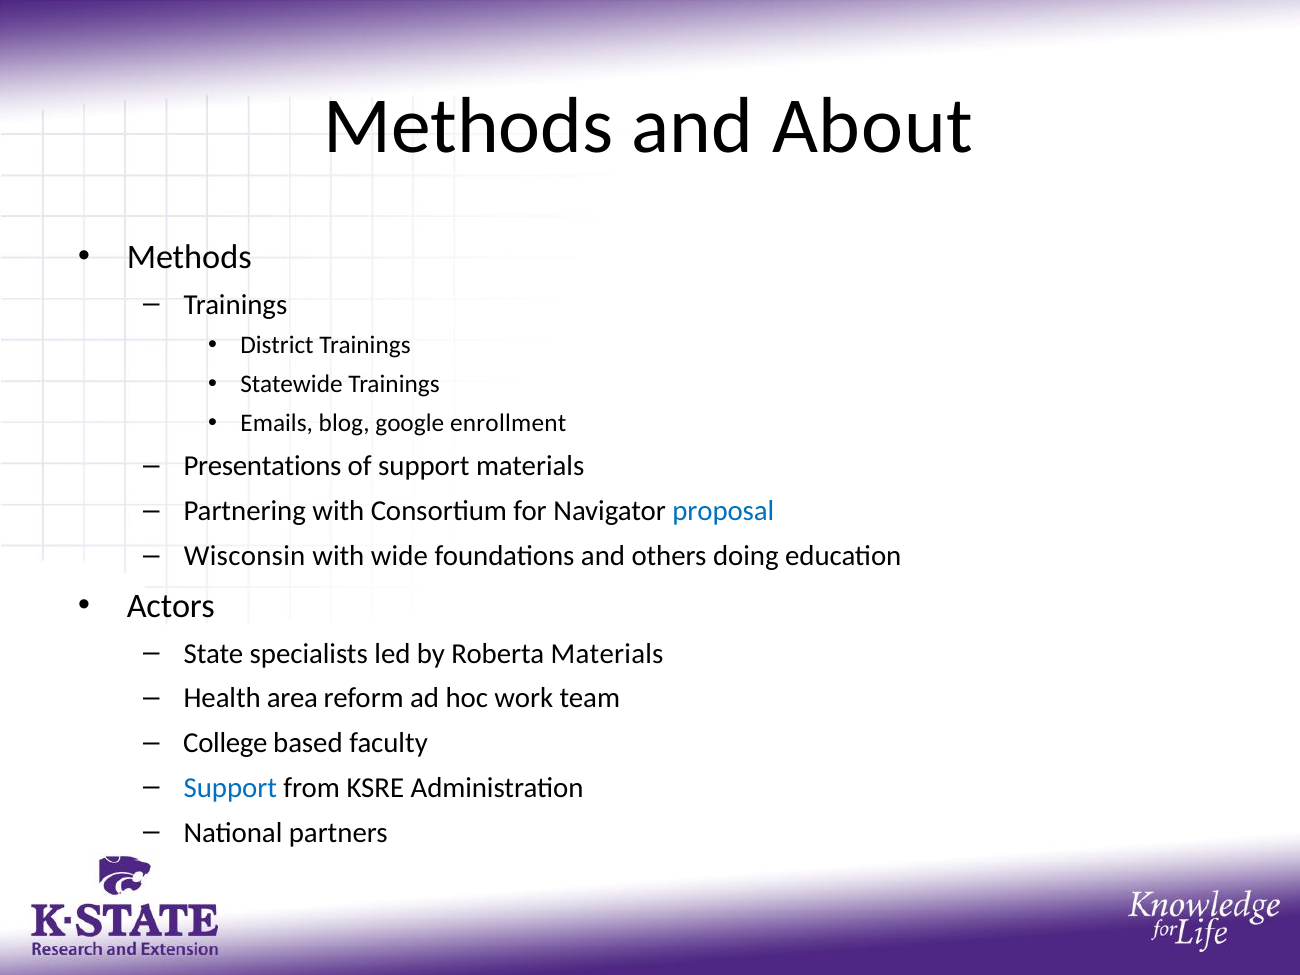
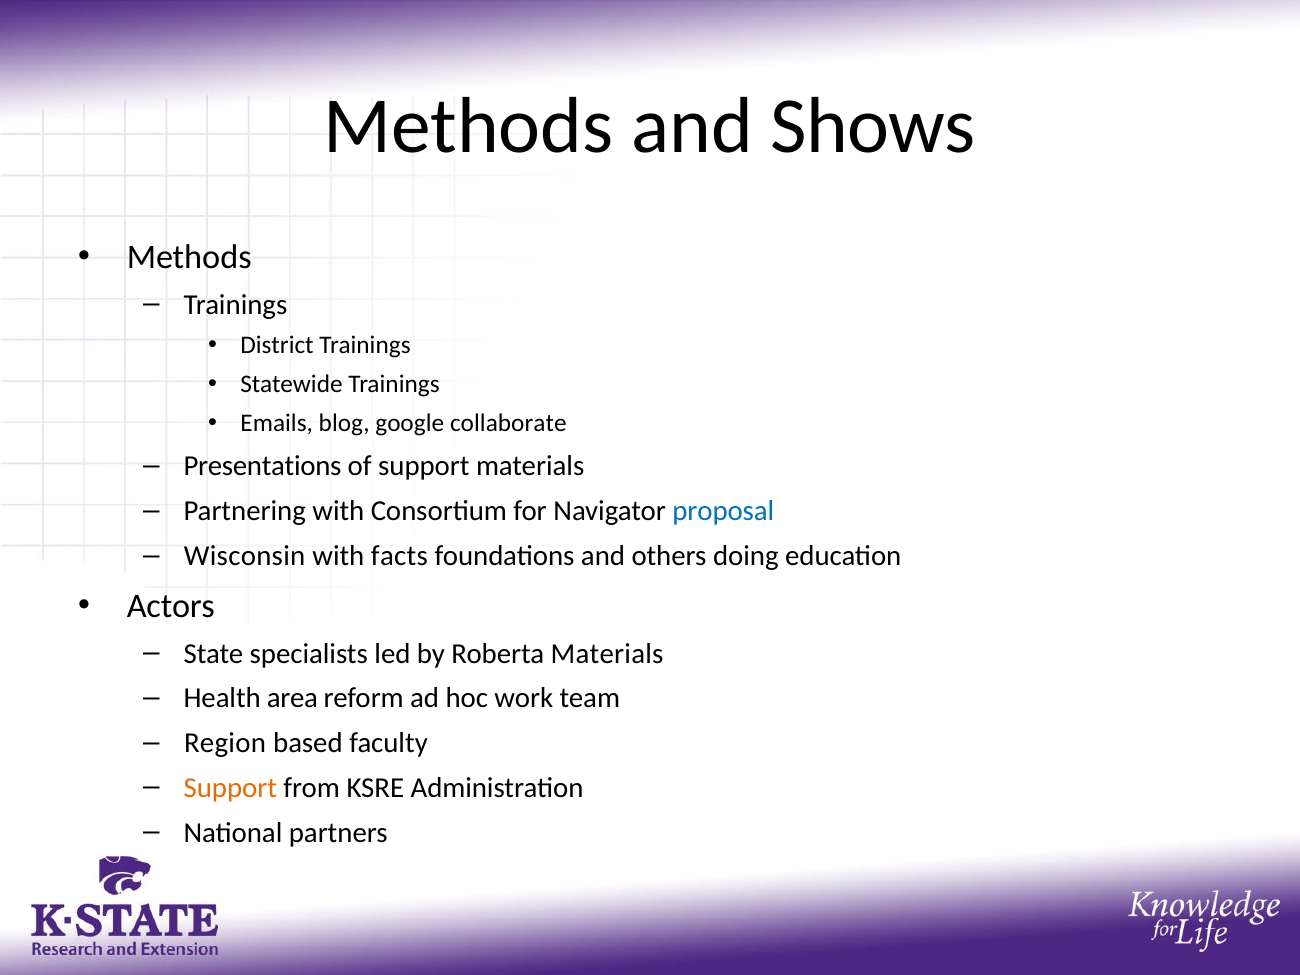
About: About -> Shows (873, 126)
enrollment: enrollment -> collaborate (508, 424)
wide: wide -> facts (399, 556)
College: College -> Region (225, 743)
Support colour: blue -> orange (230, 788)
